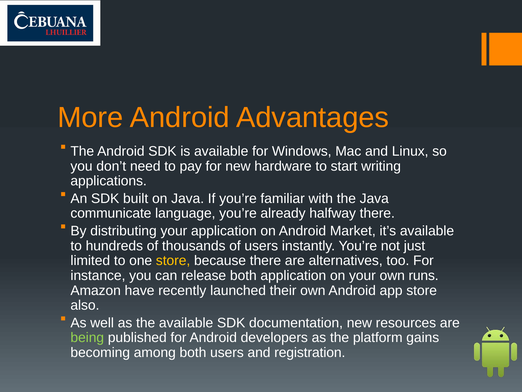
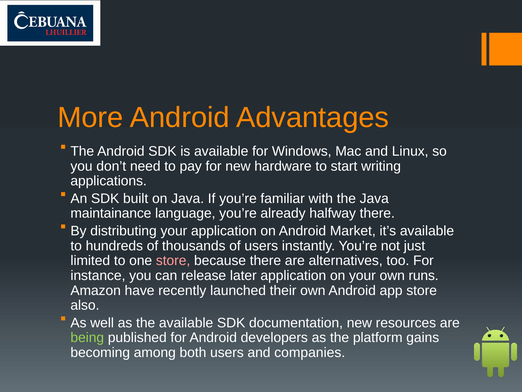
communicate: communicate -> maintainance (111, 213)
store colour: yellow -> pink (173, 260)
release both: both -> later (243, 275)
registration: registration -> companies (310, 352)
